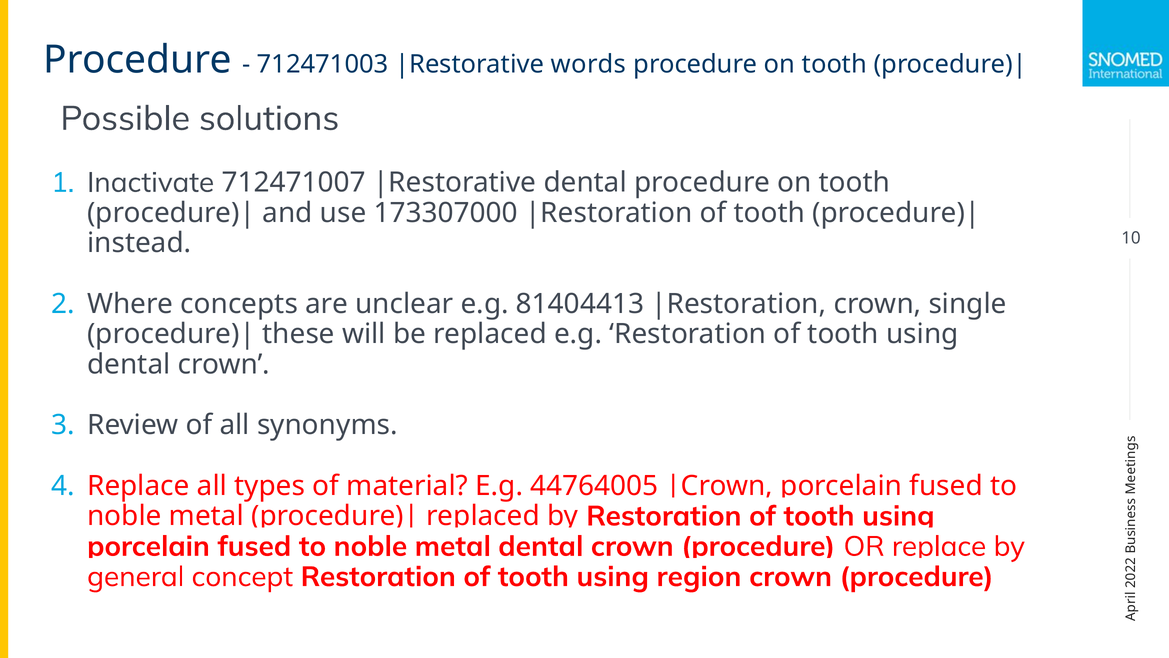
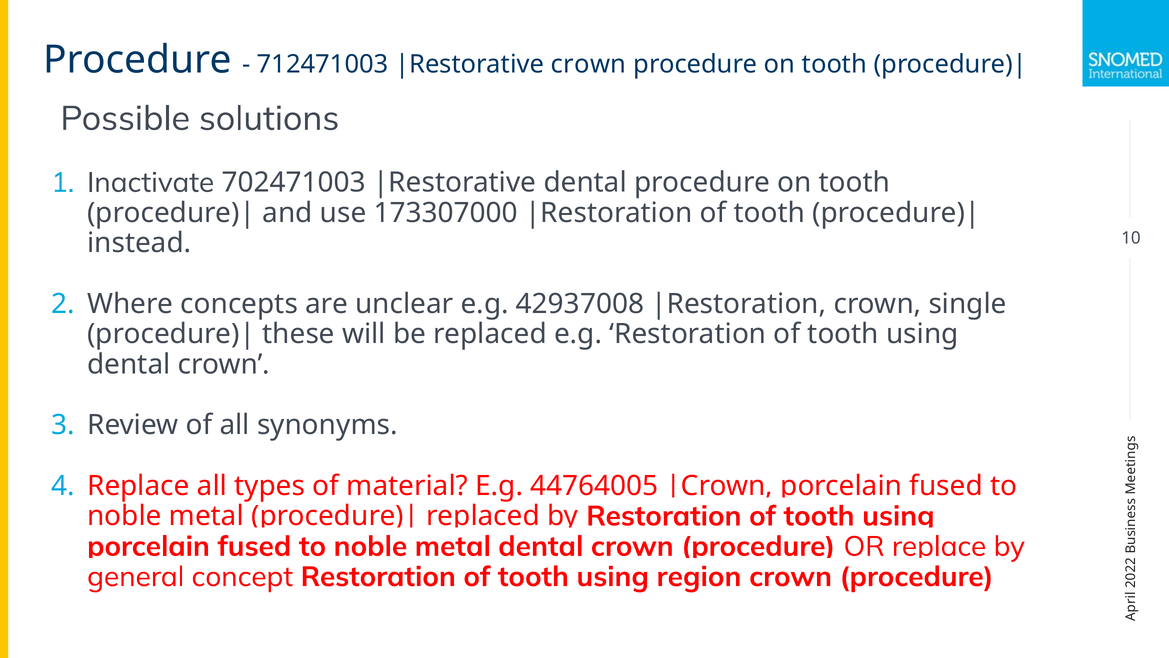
words: words -> crown (589, 64)
712471007: 712471007 -> 702471003 (294, 182)
81404413: 81404413 -> 42937008 (580, 304)
